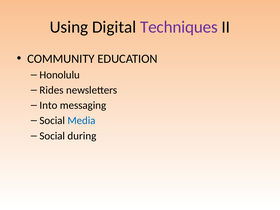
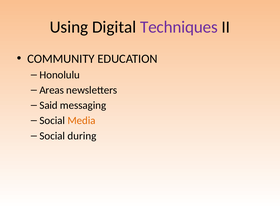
Rides: Rides -> Areas (52, 90)
Into: Into -> Said (49, 105)
Media colour: blue -> orange (82, 121)
